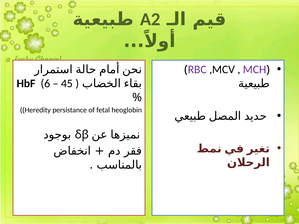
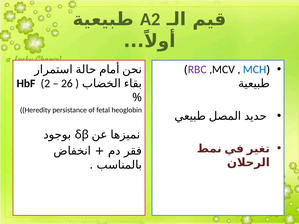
MCH colour: purple -> blue (255, 70)
6: 6 -> 2 (45, 84)
45: 45 -> 26 (67, 84)
